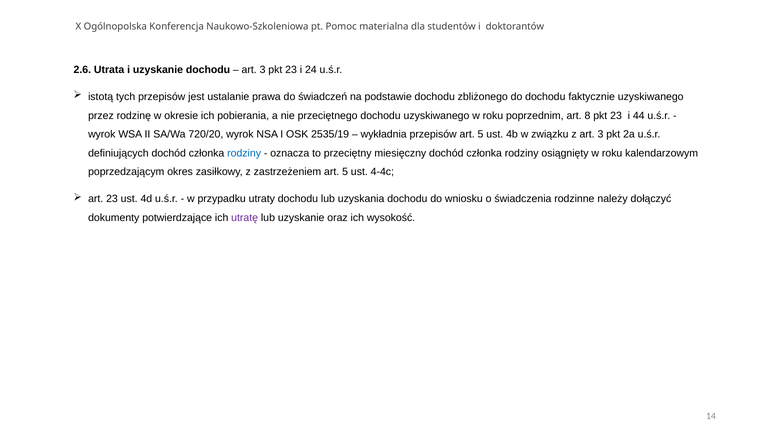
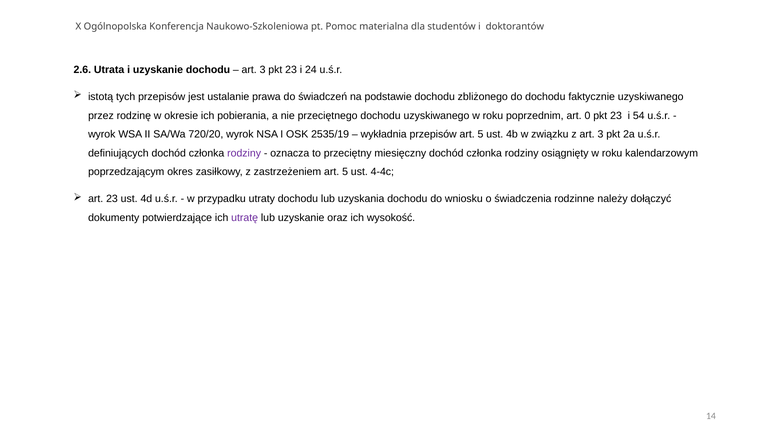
8: 8 -> 0 (587, 116)
44: 44 -> 54 (639, 116)
rodziny colour: blue -> purple (244, 153)
